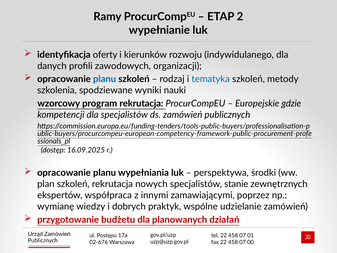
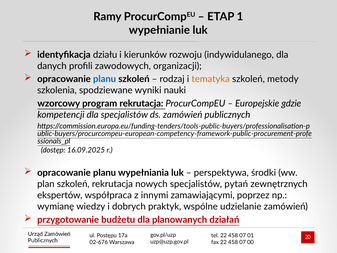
2: 2 -> 1 (240, 17)
oferty: oferty -> działu (105, 55)
tematyka colour: blue -> orange (211, 79)
stanie: stanie -> pytań (236, 184)
